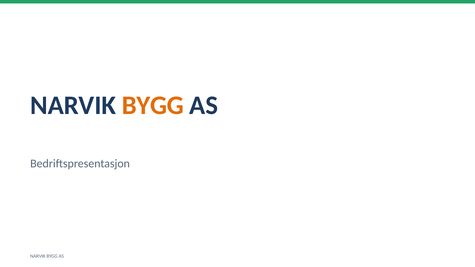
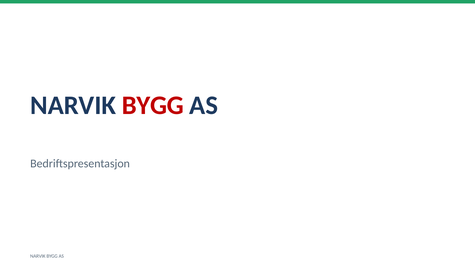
BYGG colour: orange -> red (153, 105)
